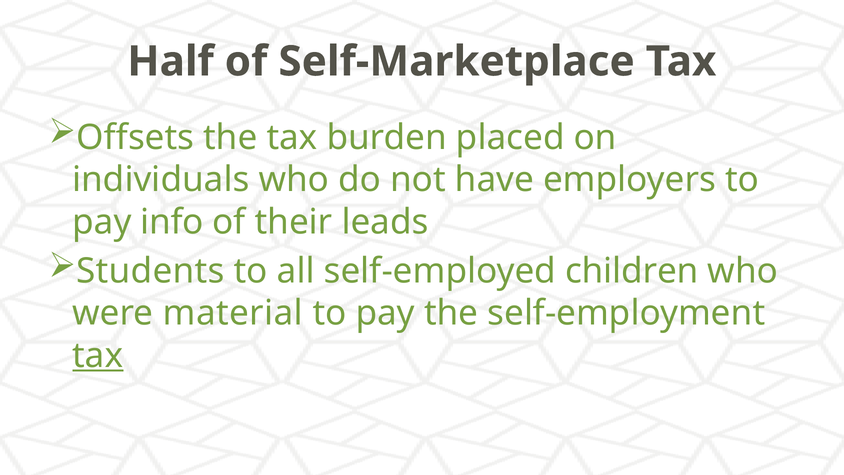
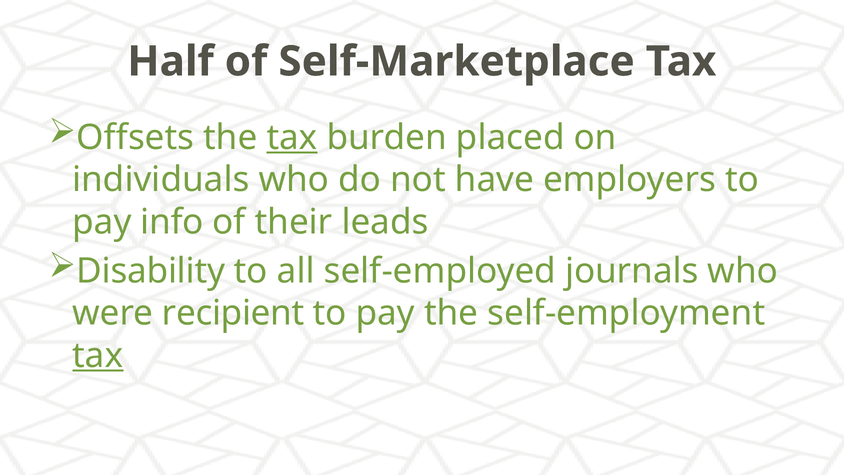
tax underline: none -> present (292, 137)
Students: Students -> Disability (151, 271)
children: children -> journals (632, 271)
material: material -> recipient (233, 313)
